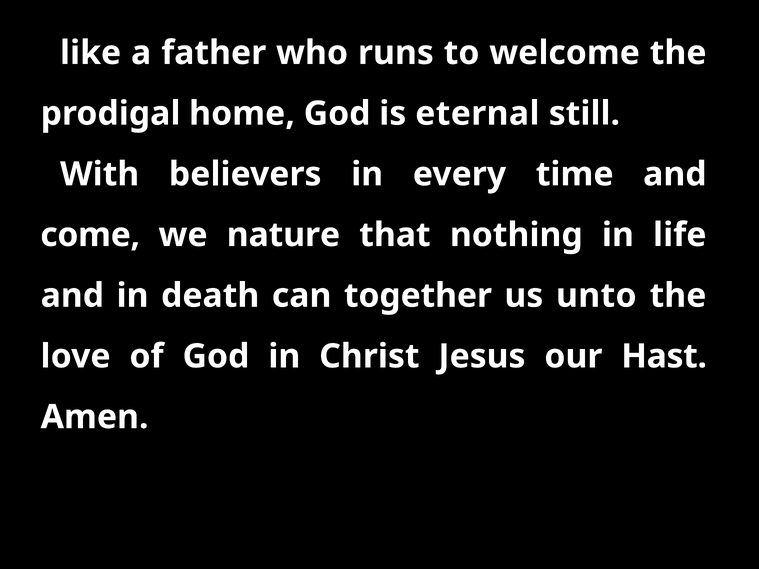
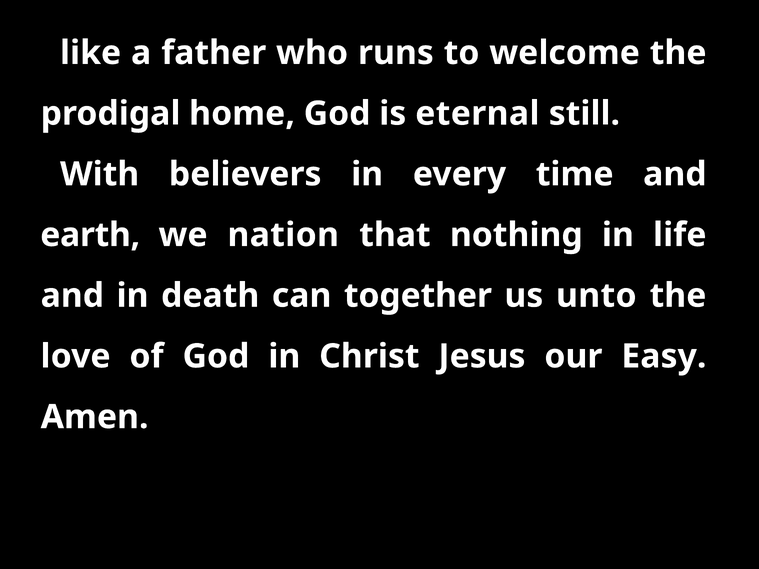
come: come -> earth (90, 235)
nature: nature -> nation (283, 235)
Hast: Hast -> Easy (664, 356)
